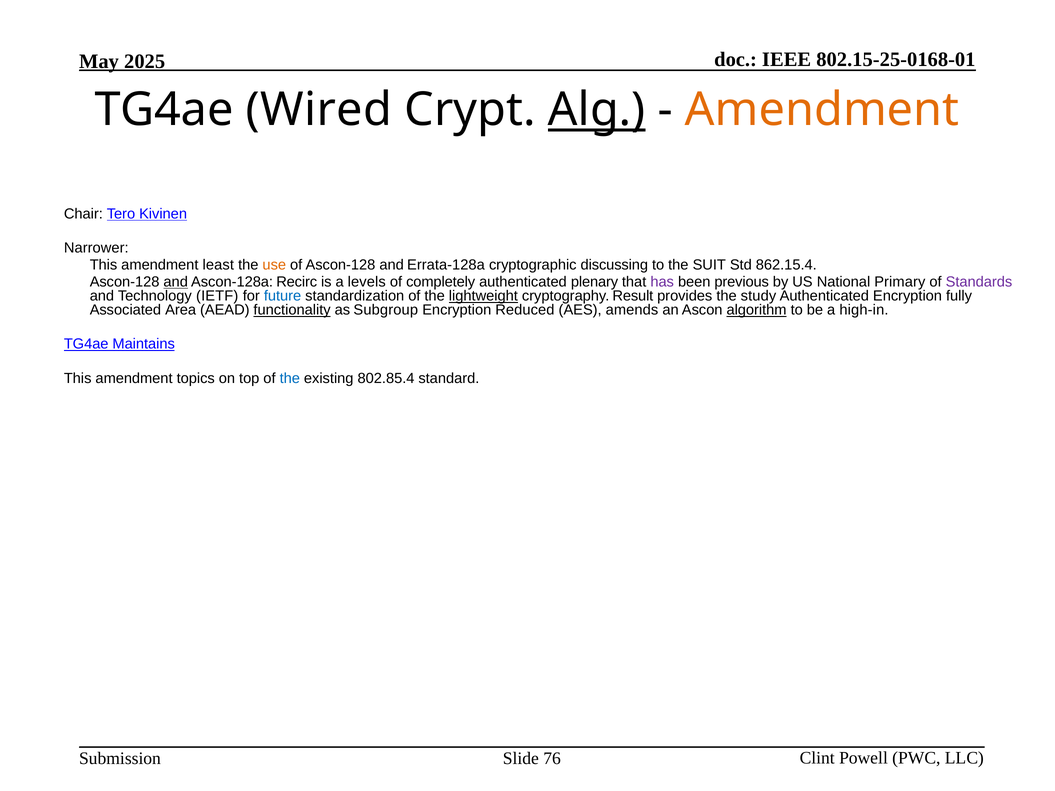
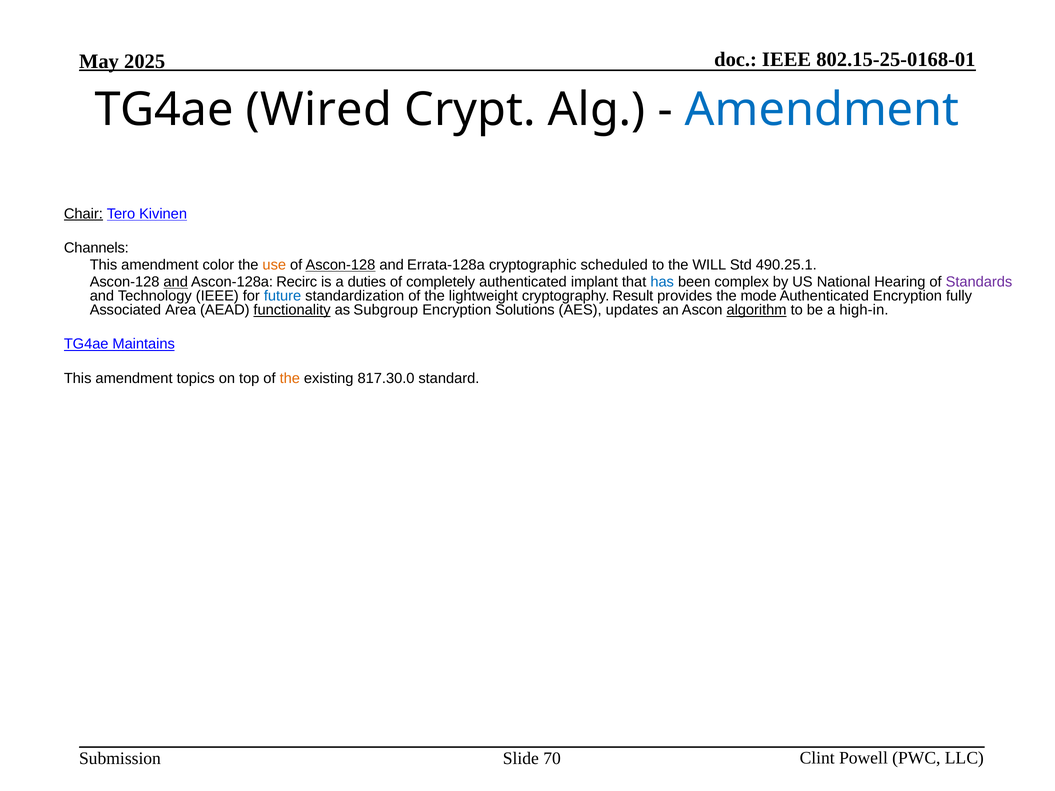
Alg underline: present -> none (597, 110)
Amendment colour: orange -> blue (822, 110)
Chair underline: none -> present (83, 214)
Narrower: Narrower -> Channels (96, 248)
least: least -> color (218, 265)
Ascon-128 underline: none -> present (340, 265)
discussing: discussing -> scheduled (614, 265)
SUIT: SUIT -> WILL (709, 265)
862.15.4: 862.15.4 -> 490.25.1 (786, 265)
levels: levels -> duties (367, 282)
plenary: plenary -> implant (594, 282)
has colour: purple -> blue (662, 282)
previous: previous -> complex (742, 282)
Primary: Primary -> Hearing (900, 282)
Technology IETF: IETF -> IEEE (217, 296)
lightweight underline: present -> none (483, 296)
study: study -> mode (759, 296)
Reduced: Reduced -> Solutions (525, 310)
amends: amends -> updates (632, 310)
the colour: blue -> orange (290, 378)
802.85.4: 802.85.4 -> 817.30.0 (386, 378)
76: 76 -> 70 (552, 759)
